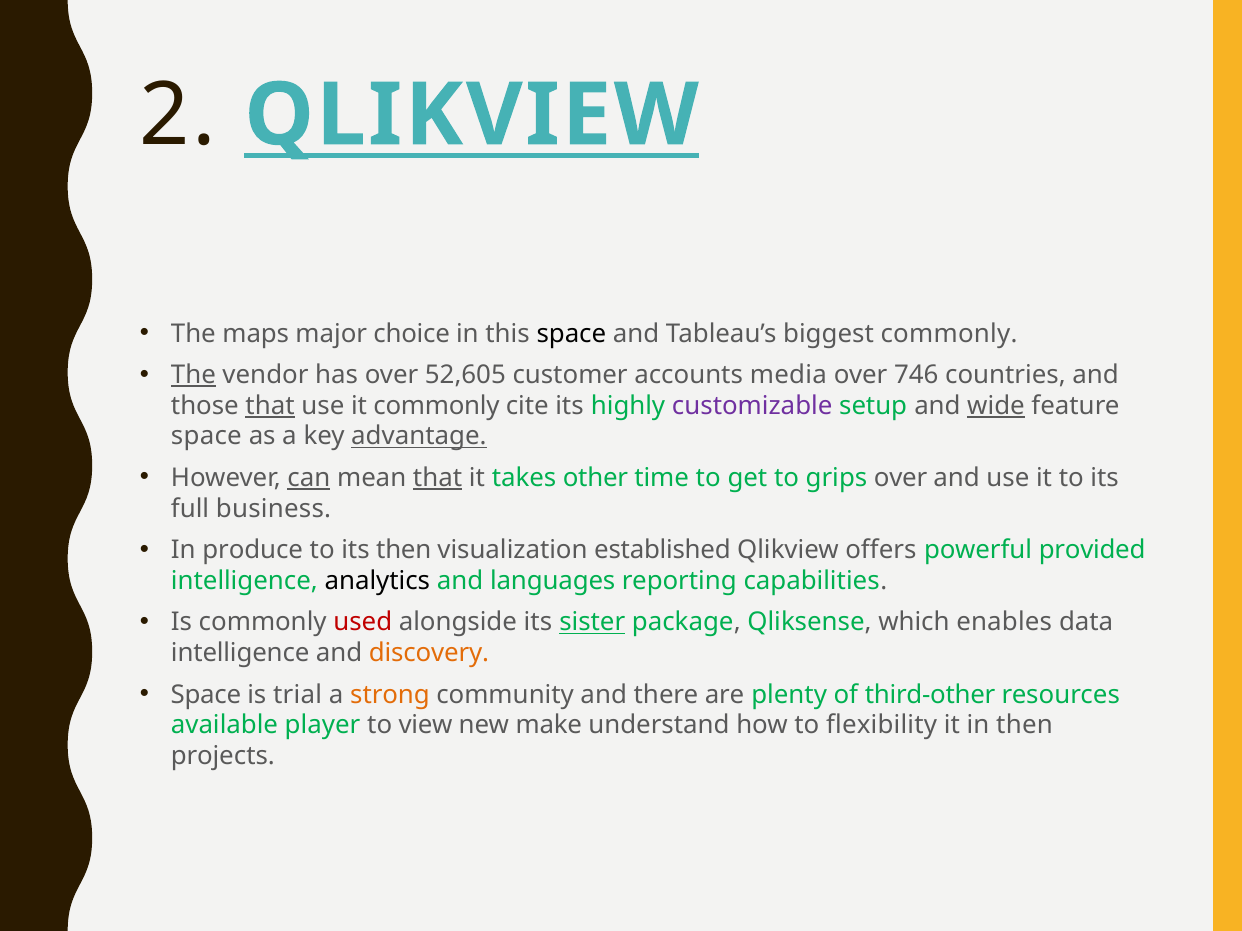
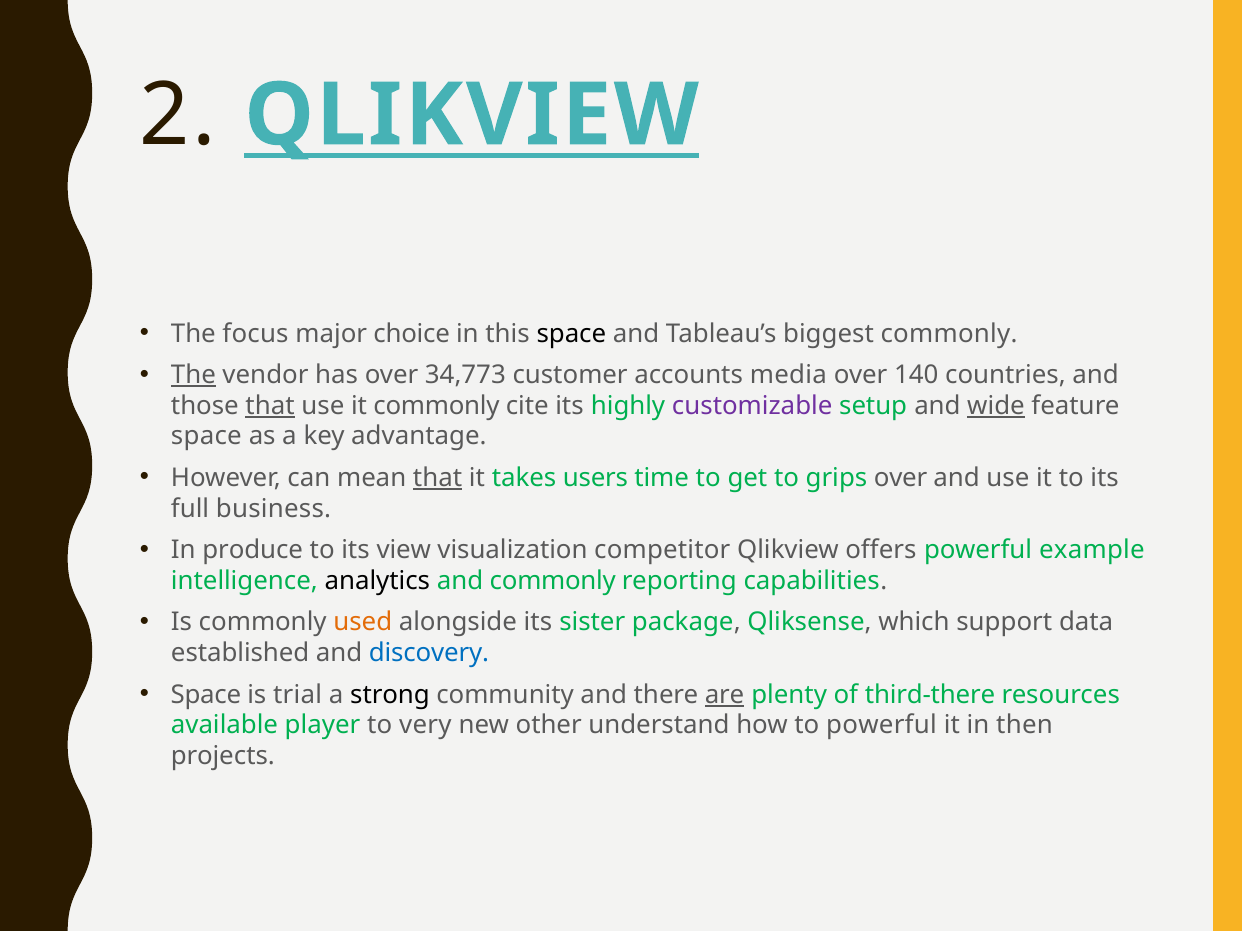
maps: maps -> focus (256, 334)
52,605: 52,605 -> 34,773 (465, 375)
746: 746 -> 140 (916, 375)
advantage underline: present -> none (419, 437)
can underline: present -> none (309, 478)
other: other -> users (595, 478)
its then: then -> view (404, 551)
established: established -> competitor (662, 551)
provided: provided -> example (1092, 551)
and languages: languages -> commonly (553, 581)
used colour: red -> orange (363, 623)
sister underline: present -> none (592, 623)
enables: enables -> support (1004, 623)
intelligence: intelligence -> established (240, 653)
discovery colour: orange -> blue (429, 653)
strong colour: orange -> black (390, 695)
are underline: none -> present (725, 695)
third-other: third-other -> third-there (930, 695)
view: view -> very (425, 726)
make: make -> other (549, 726)
to flexibility: flexibility -> powerful (882, 726)
